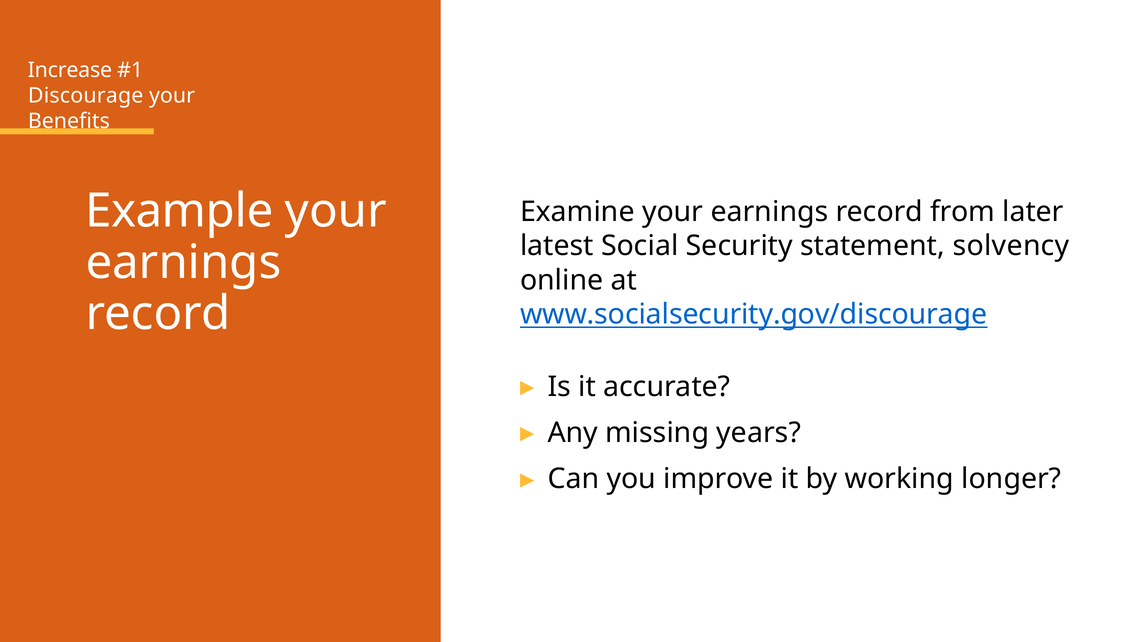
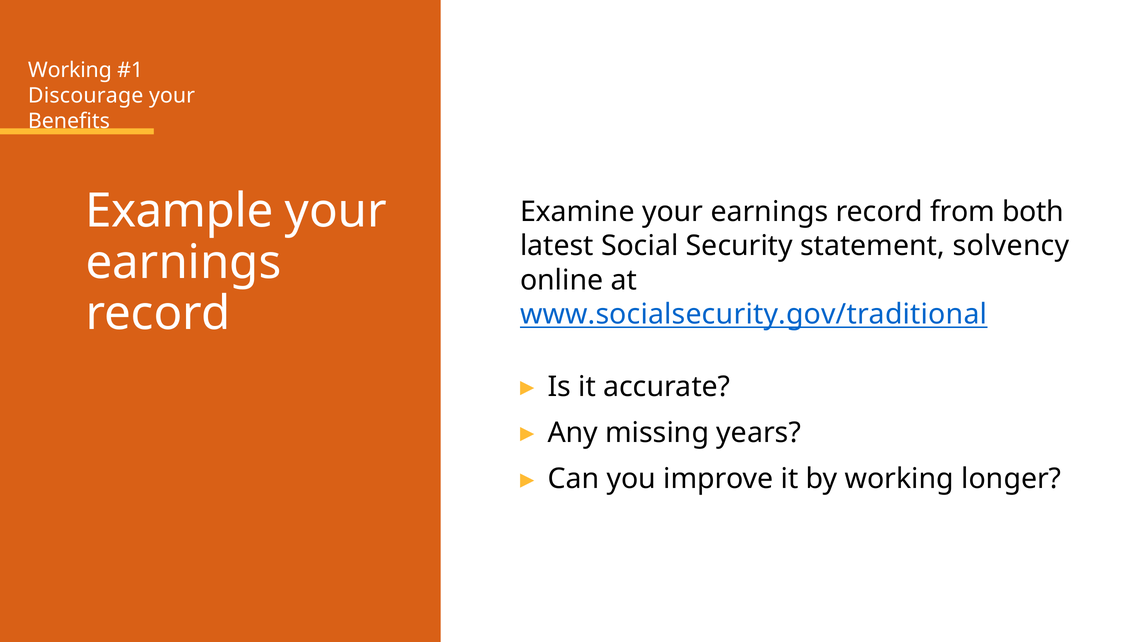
Increase: Increase -> Working (70, 70)
later: later -> both (1033, 212)
www.socialsecurity.gov/discourage: www.socialsecurity.gov/discourage -> www.socialsecurity.gov/traditional (754, 314)
